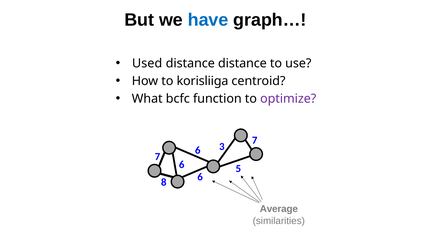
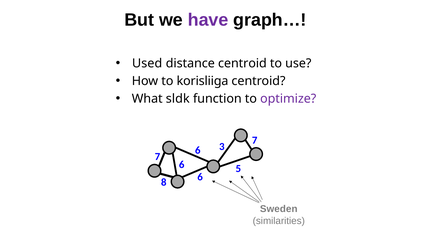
have colour: blue -> purple (208, 20)
distance distance: distance -> centroid (242, 63)
bcfc: bcfc -> sldk (178, 99)
Average: Average -> Sweden (279, 209)
